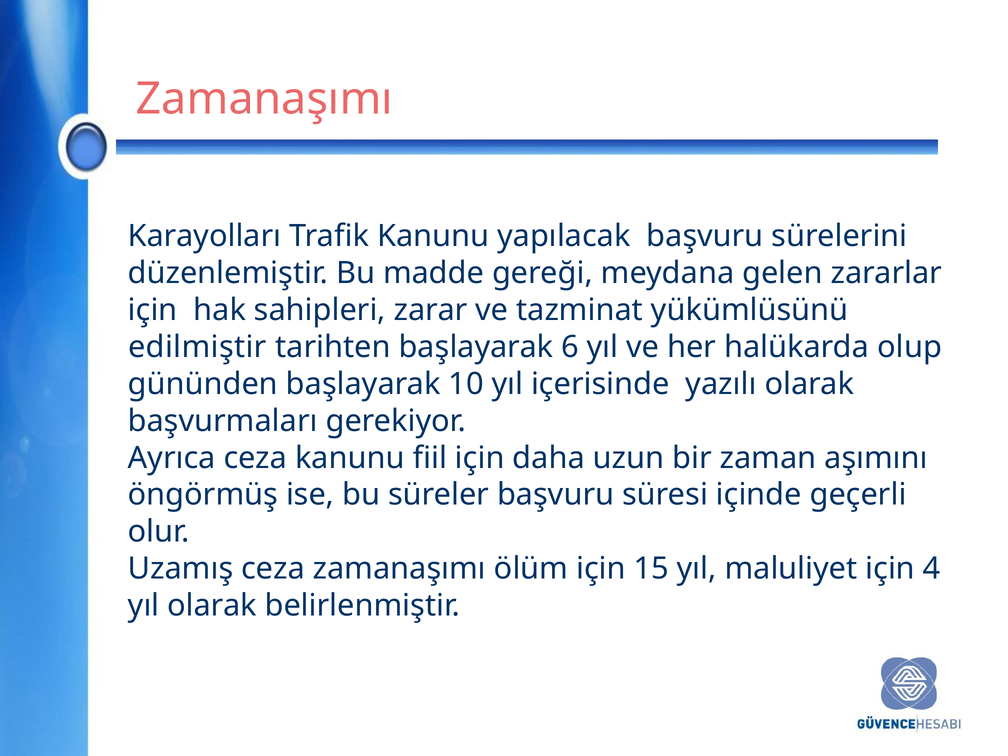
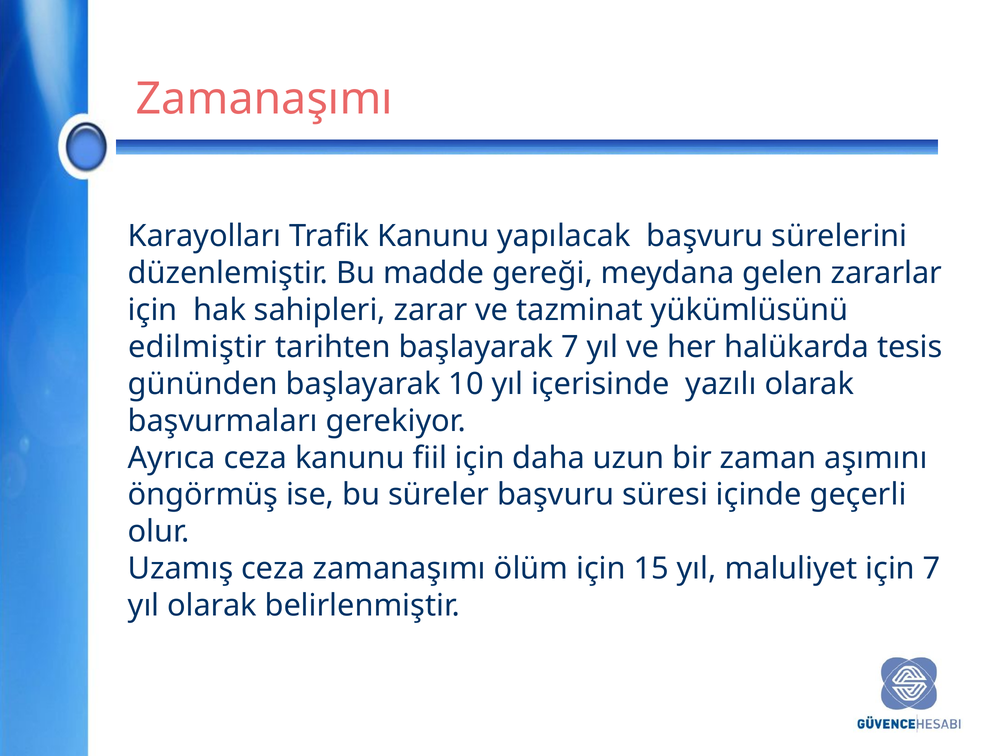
başlayarak 6: 6 -> 7 (570, 347)
olup: olup -> tesis (910, 347)
için 4: 4 -> 7 (932, 569)
